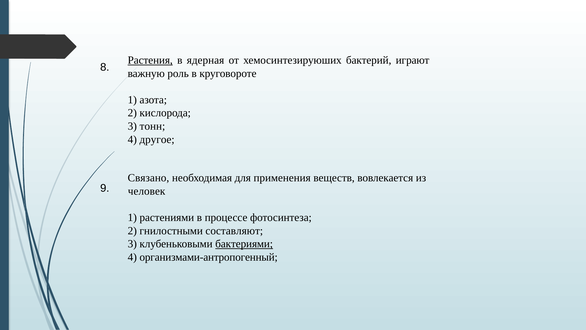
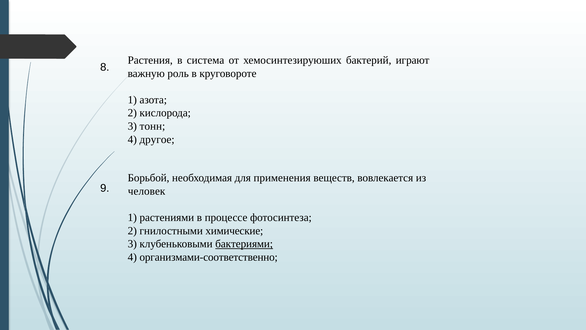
Растения underline: present -> none (150, 60)
ядерная: ядерная -> система (206, 60)
Связано: Связано -> Борьбой (149, 178)
составляют: составляют -> химические (234, 230)
организмами-антропогенный: организмами-антропогенный -> организмами-соответственно (209, 257)
